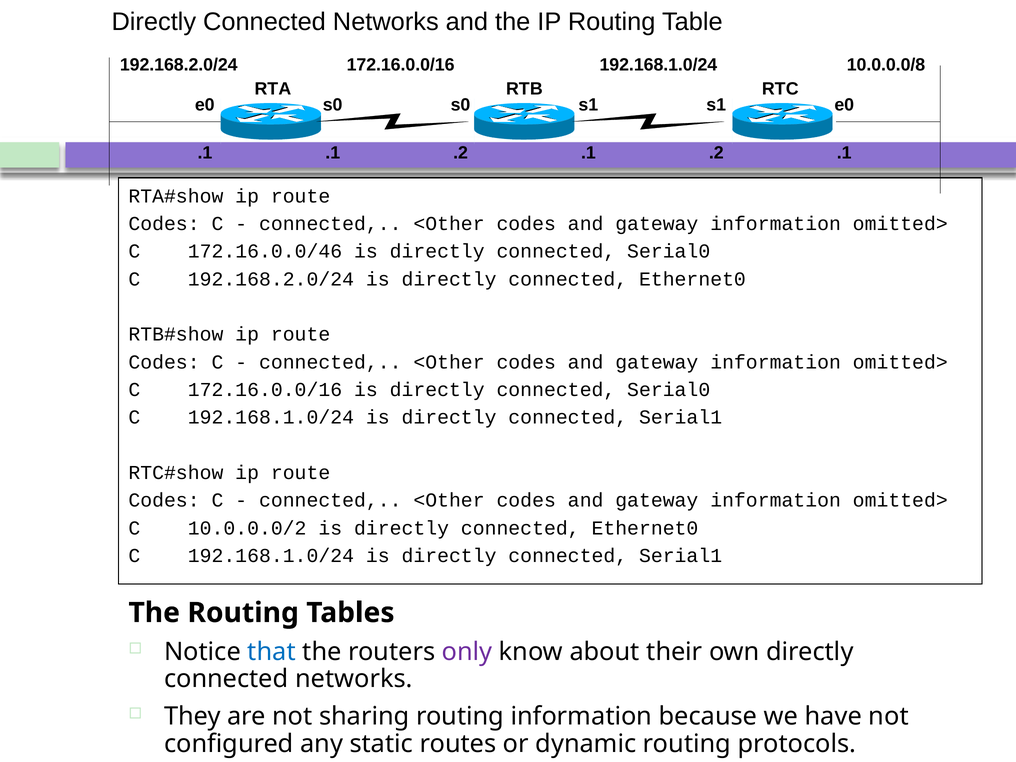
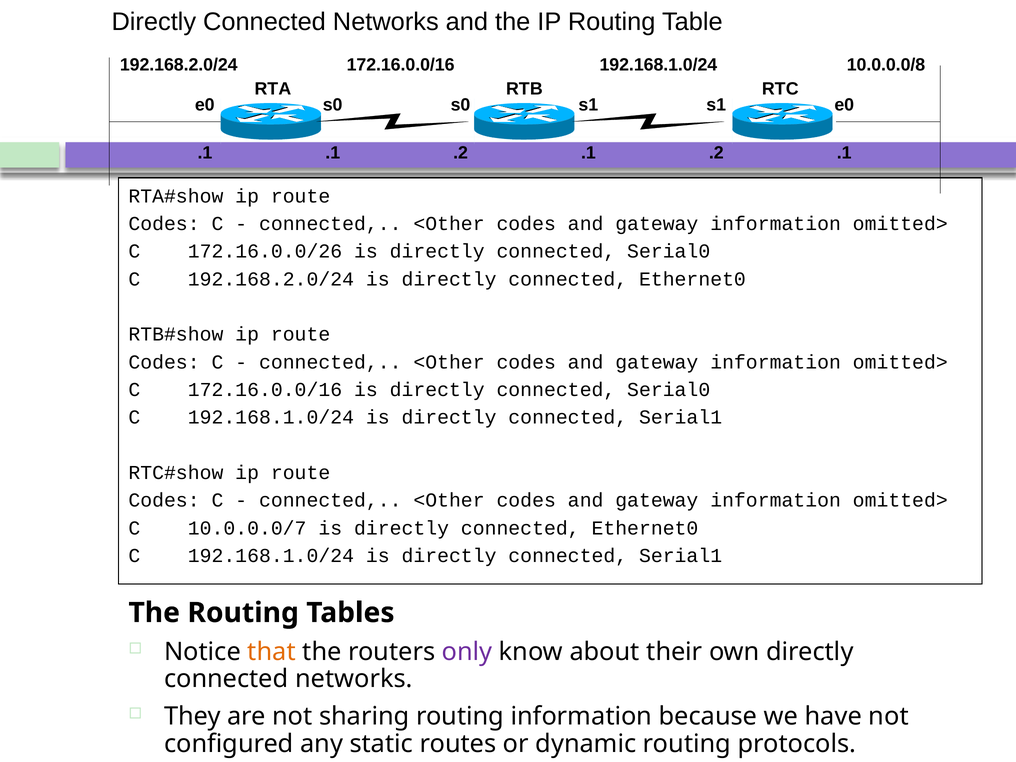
172.16.0.0/46: 172.16.0.0/46 -> 172.16.0.0/26 (265, 251)
10.0.0.0/2: 10.0.0.0/2 -> 10.0.0.0/7 (247, 528)
that colour: blue -> orange (272, 652)
